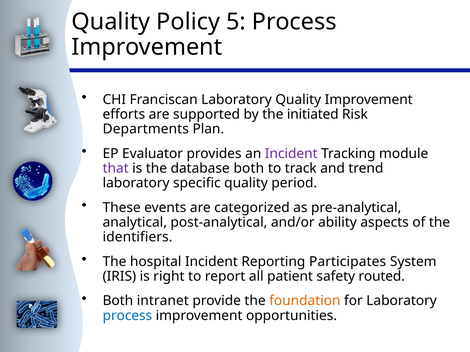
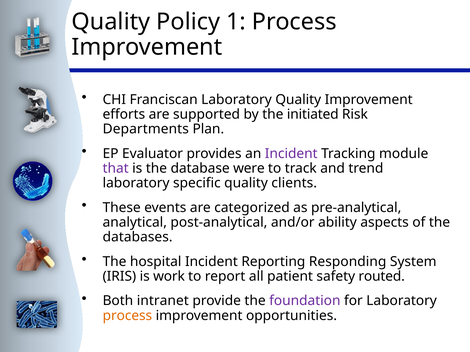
5: 5 -> 1 (236, 22)
database both: both -> were (249, 169)
period: period -> clients (294, 183)
identifiers: identifiers -> databases (138, 237)
Participates: Participates -> Responding (348, 262)
right: right -> work (169, 277)
foundation colour: orange -> purple (305, 301)
process colour: blue -> orange (127, 316)
